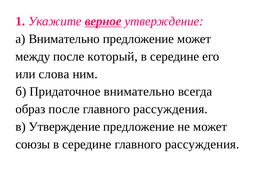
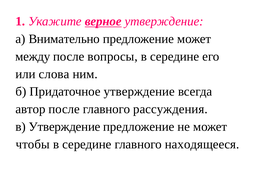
который: который -> вопросы (113, 57)
Придаточное внимательно: внимательно -> утверждение (139, 92)
образ: образ -> автор (30, 109)
союзы: союзы -> чтобы (33, 144)
середине главного рассуждения: рассуждения -> находящееся (202, 144)
